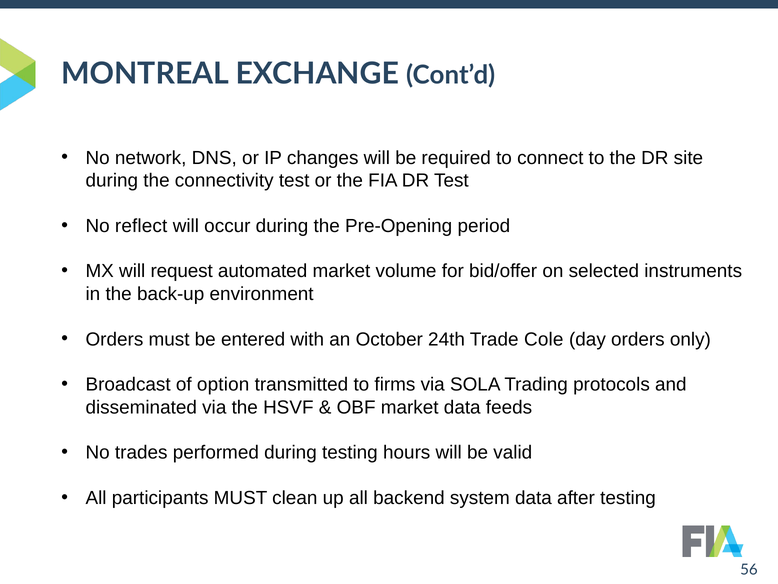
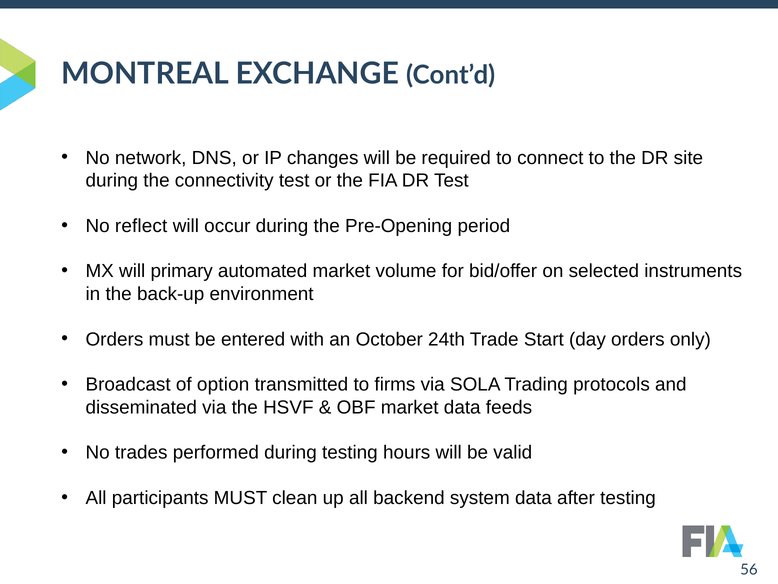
request: request -> primary (182, 271)
Cole: Cole -> Start (544, 339)
